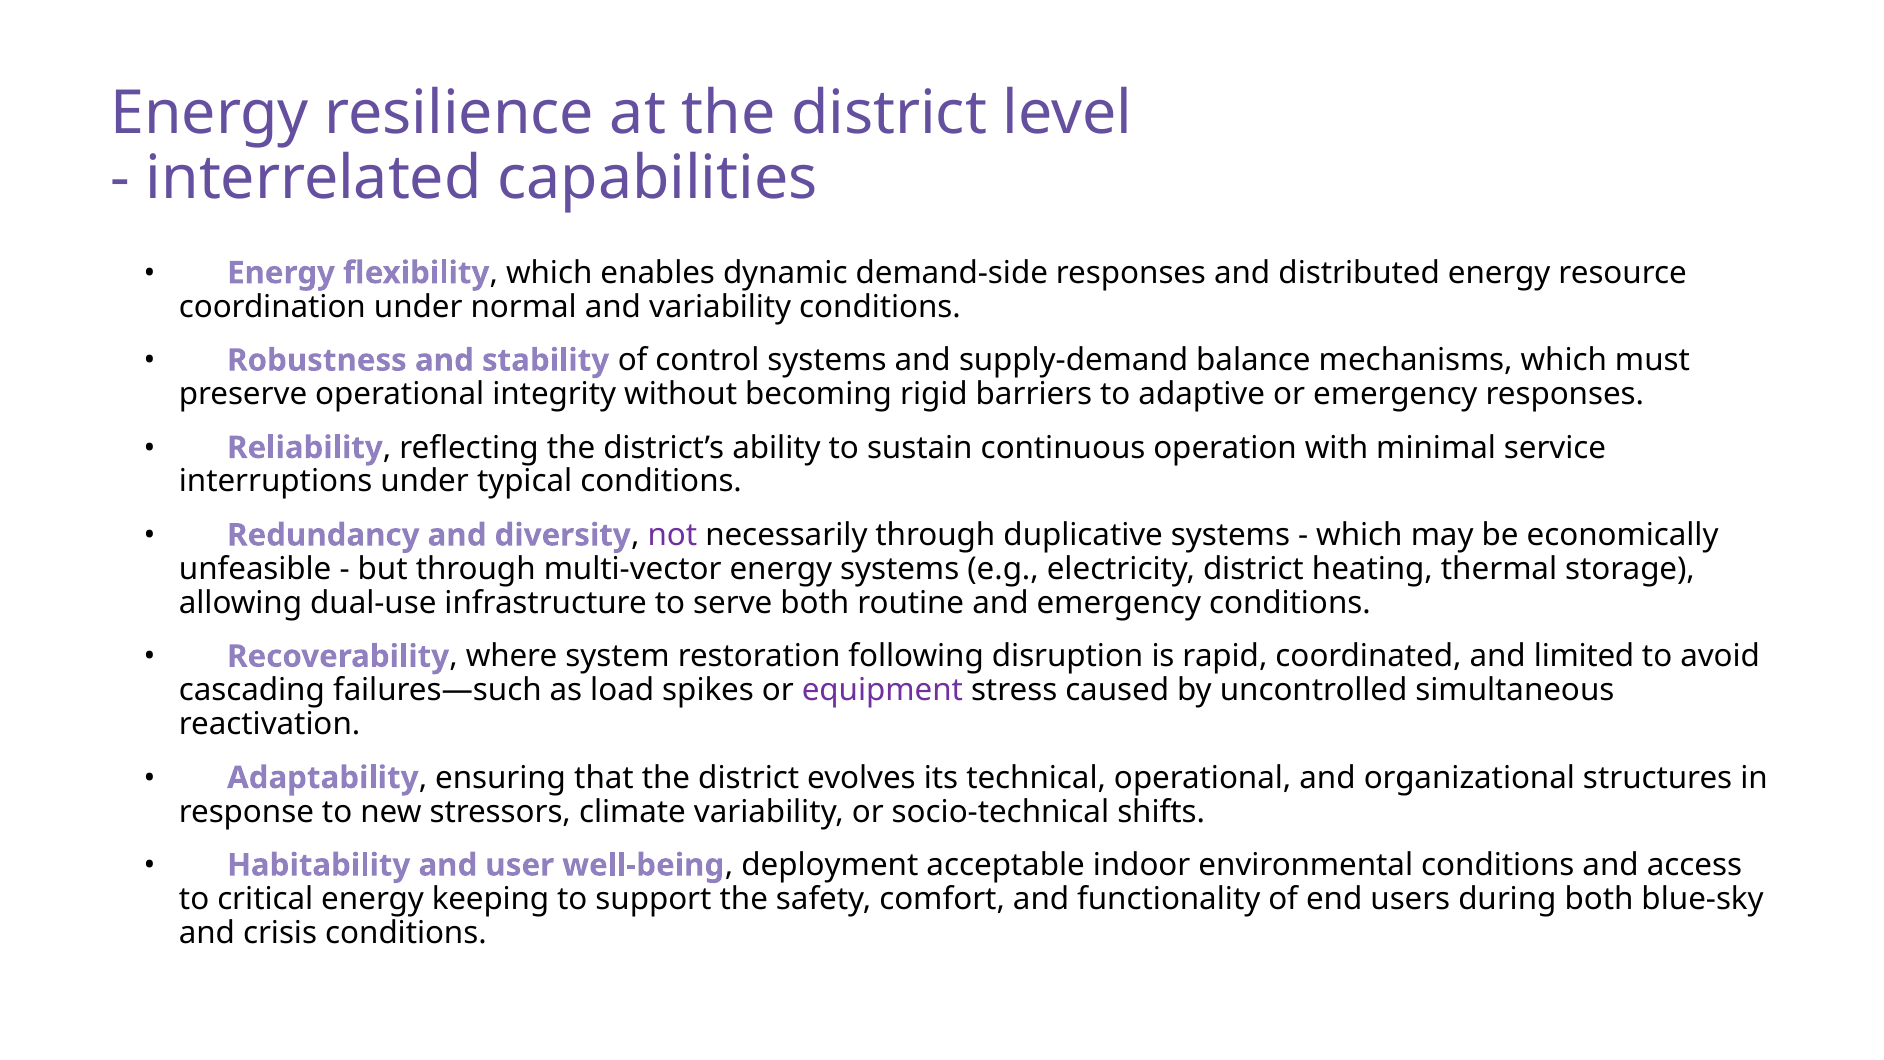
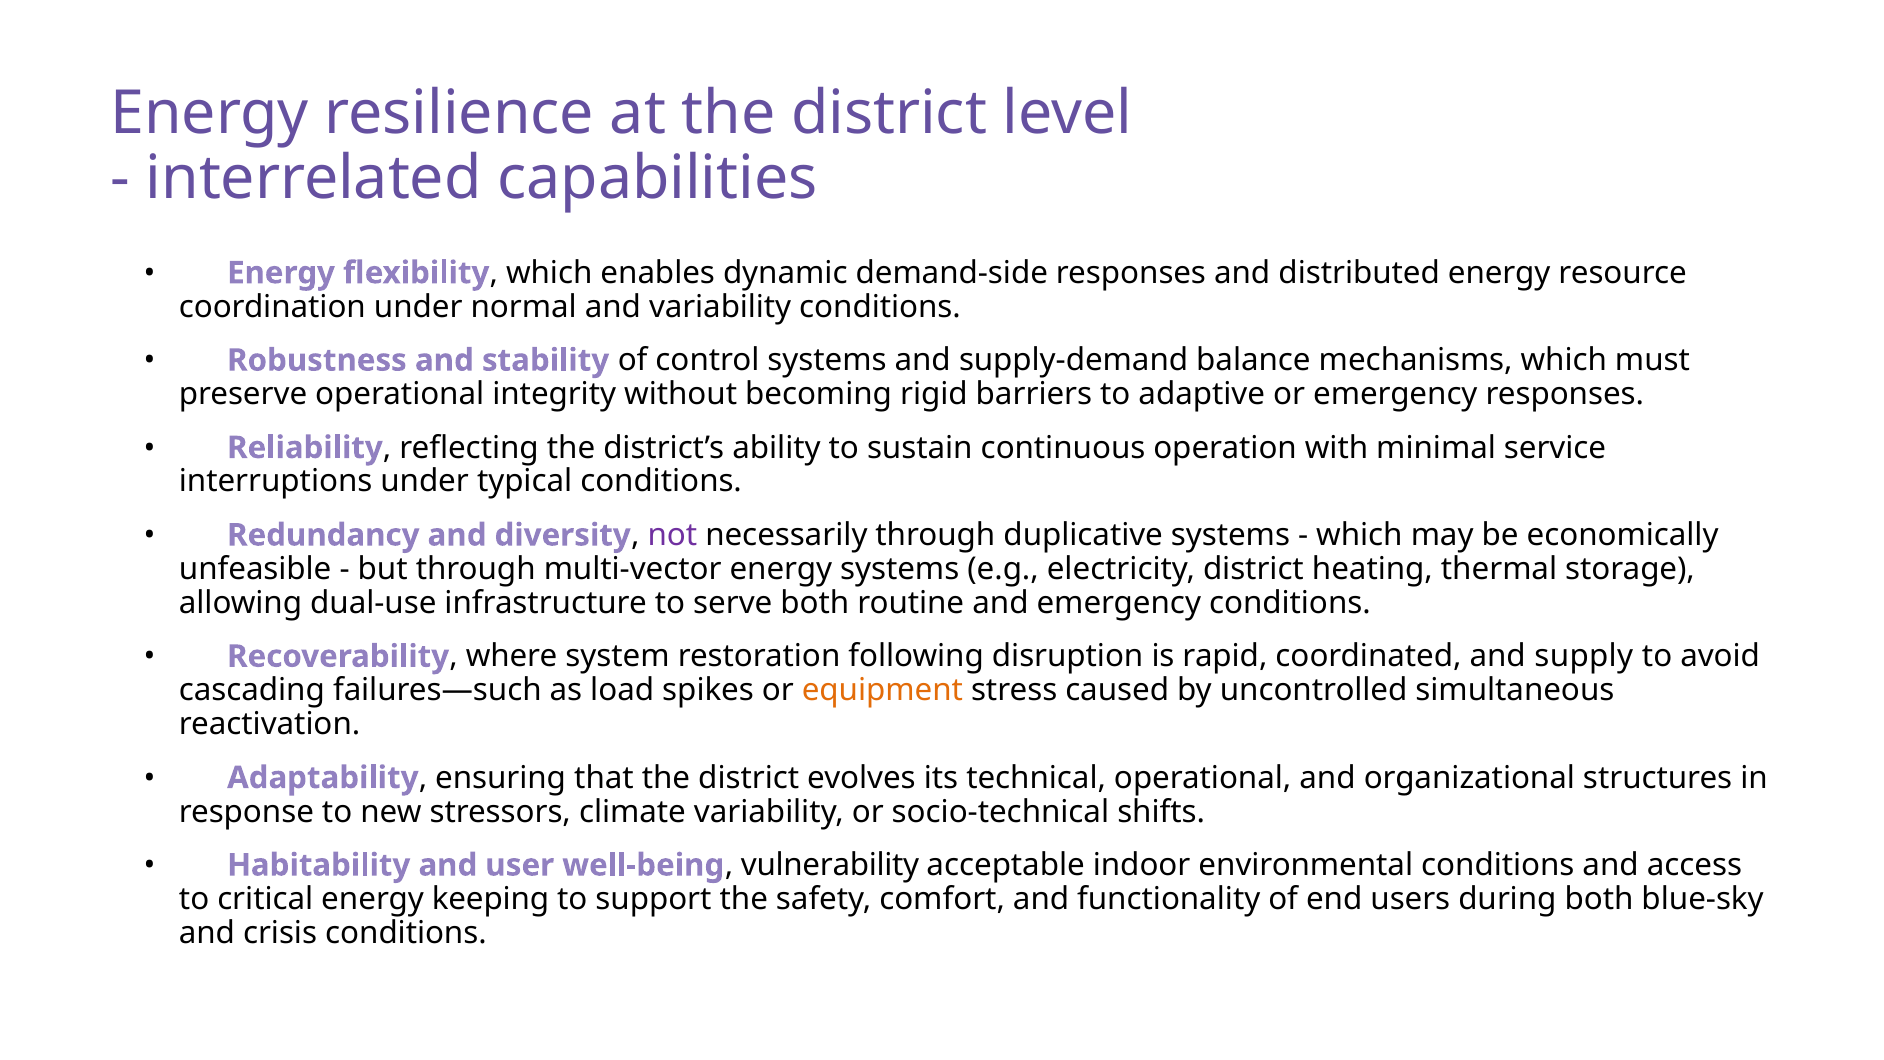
limited: limited -> supply (1584, 656)
equipment colour: purple -> orange (882, 690)
deployment: deployment -> vulnerability (830, 865)
